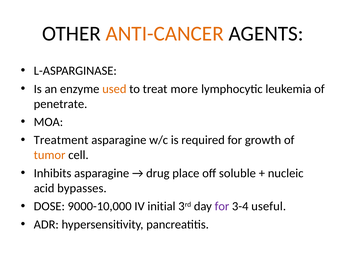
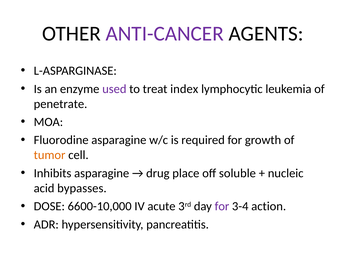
ANTI-CANCER colour: orange -> purple (165, 33)
used colour: orange -> purple (114, 89)
more: more -> index (184, 89)
Treatment: Treatment -> Fluorodine (61, 140)
9000-10,000: 9000-10,000 -> 6600-10,000 (100, 206)
initial: initial -> acute (161, 206)
useful: useful -> action (269, 206)
